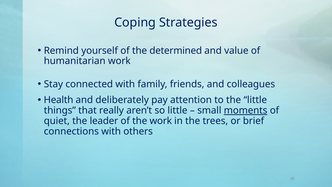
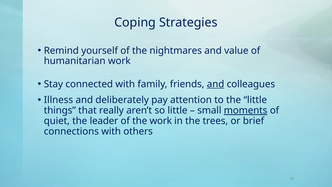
determined: determined -> nightmares (176, 51)
and underline: none -> present (216, 84)
Health: Health -> Illness (58, 100)
